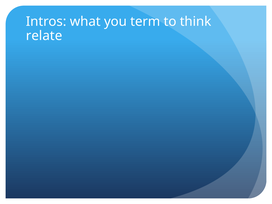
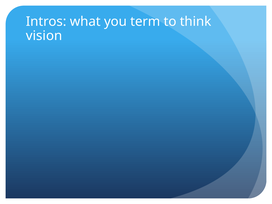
relate: relate -> vision (44, 36)
